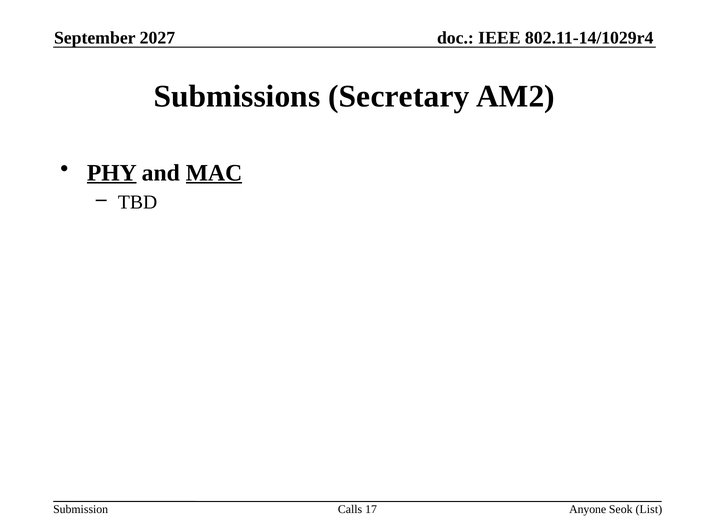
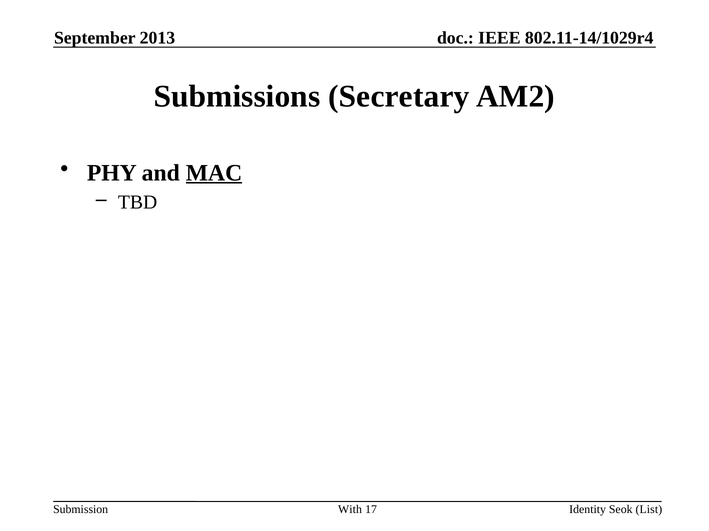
2027: 2027 -> 2013 (157, 38)
PHY underline: present -> none (112, 173)
Calls: Calls -> With (350, 510)
Anyone: Anyone -> Identity (588, 510)
